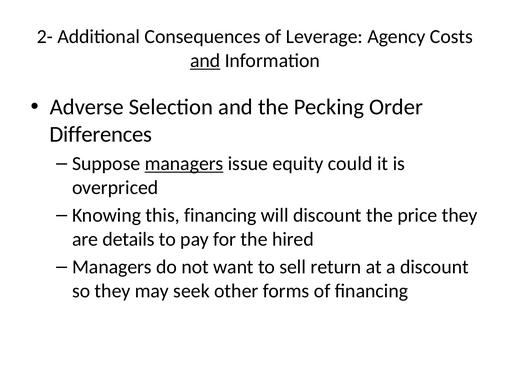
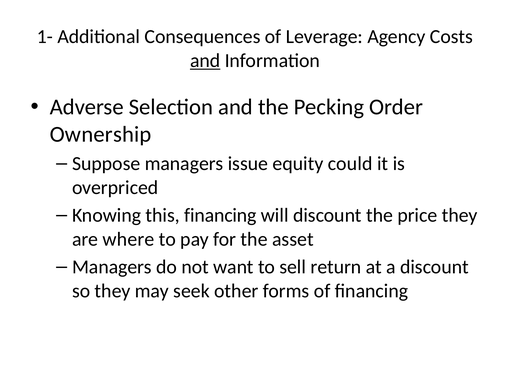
2-: 2- -> 1- (45, 37)
Differences: Differences -> Ownership (101, 134)
managers underline: present -> none (184, 163)
details: details -> where (128, 239)
hired: hired -> asset (293, 239)
